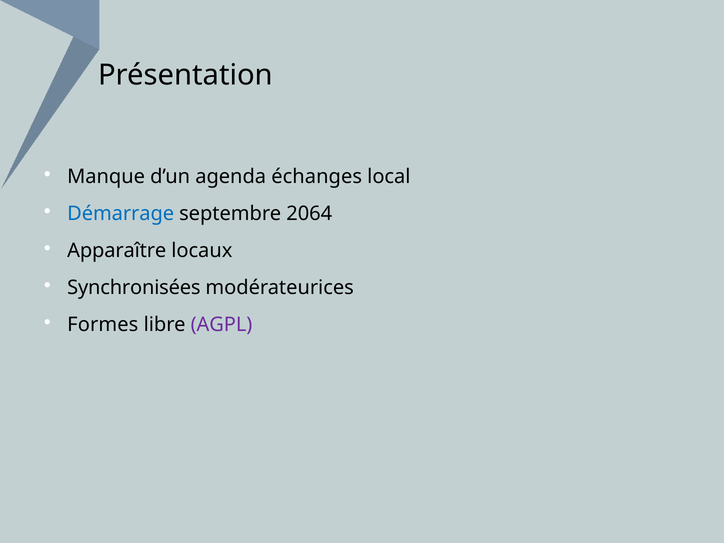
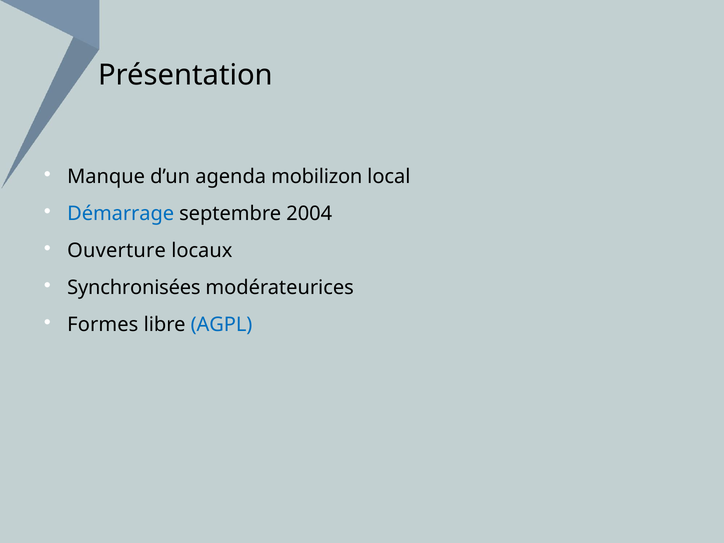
échanges: échanges -> mobilizon (317, 177)
2064: 2064 -> 2004 (309, 214)
Apparaître: Apparaître -> Ouverture (117, 251)
AGPL colour: purple -> blue (221, 325)
